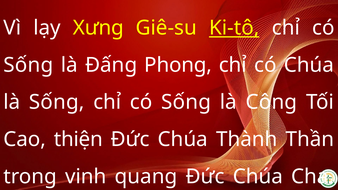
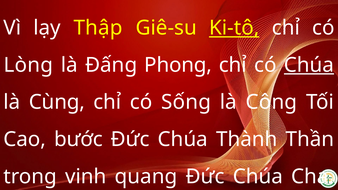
Xưng: Xưng -> Thập (98, 28)
Sống: Sống -> Lòng (28, 65)
Chúa underline: none -> present (309, 65)
là Sống: Sống -> Cùng (57, 102)
thiện: thiện -> bước (78, 139)
